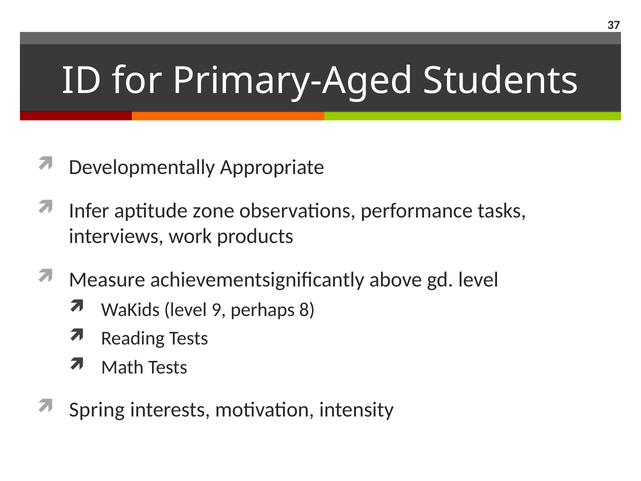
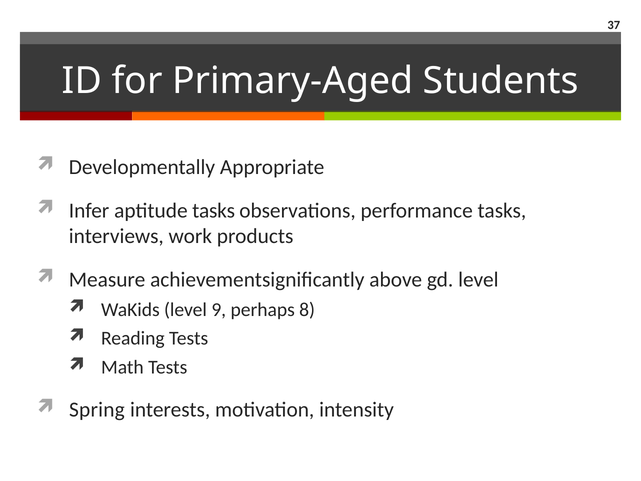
aptitude zone: zone -> tasks (214, 211)
